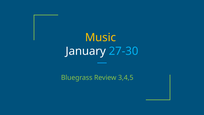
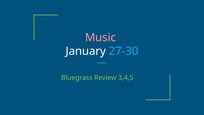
Music colour: yellow -> pink (101, 37)
